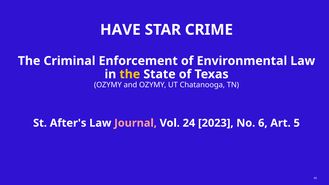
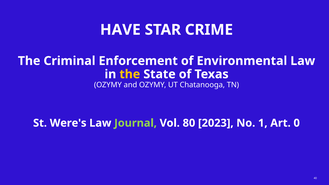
After's: After's -> Were's (68, 123)
Journal colour: pink -> light green (136, 123)
24: 24 -> 80 (189, 123)
6: 6 -> 1 (263, 123)
5: 5 -> 0 (297, 123)
